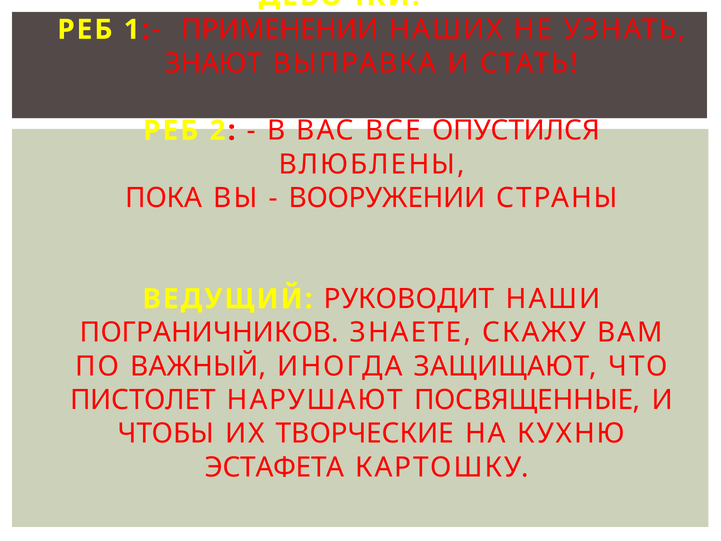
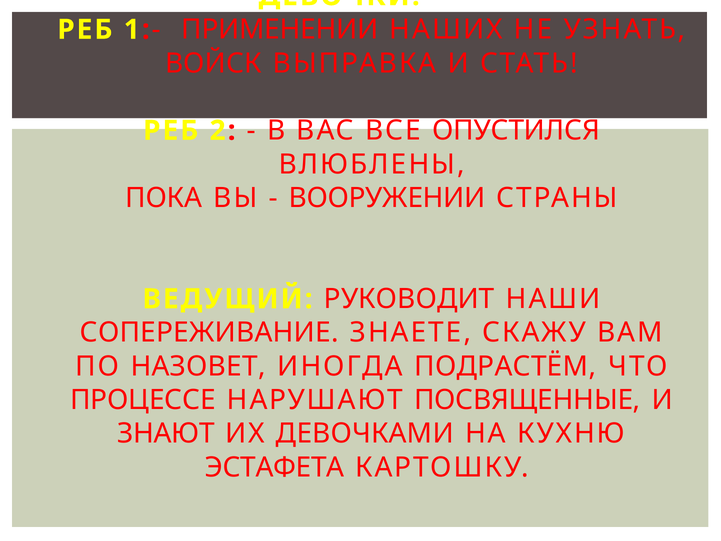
ЗНАЮТ: ЗНАЮТ -> ВОЙСК (213, 63)
ПОГРАНИЧНИКОВ: ПОГРАНИЧНИКОВ -> СОПЕРЕЖИВАНИЕ (209, 333)
ВАЖНЫЙ: ВАЖНЫЙ -> НАЗОВЕТ (198, 366)
ЗАЩИЩАЮТ: ЗАЩИЩАЮТ -> ПОДРАСТЁМ (505, 366)
ПИСТОЛЕТ: ПИСТОЛЕТ -> ПРОЦЕССЕ (143, 400)
ЧТОБЫ: ЧТОБЫ -> ЗНАЮТ (166, 434)
ТВОРЧЕСКИЕ: ТВОРЧЕСКИЕ -> ДЕВОЧКАМИ (365, 434)
